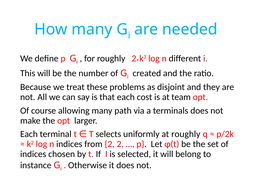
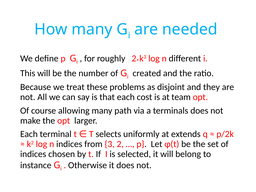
at roughly: roughly -> extends (186, 134)
from 2: 2 -> 3 (110, 144)
